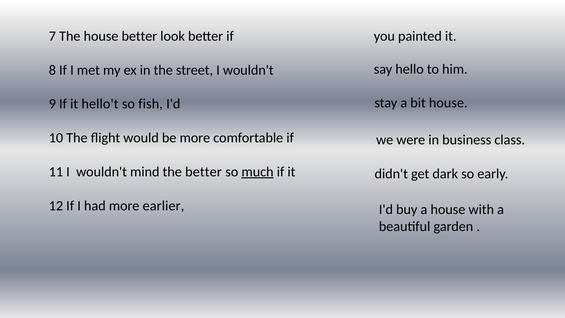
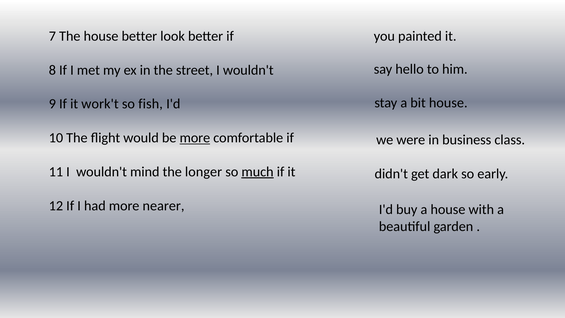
hello't: hello't -> work't (100, 104)
more underline: none -> present (195, 138)
the better: better -> longer (204, 172)
earlier: earlier -> nearer (164, 206)
